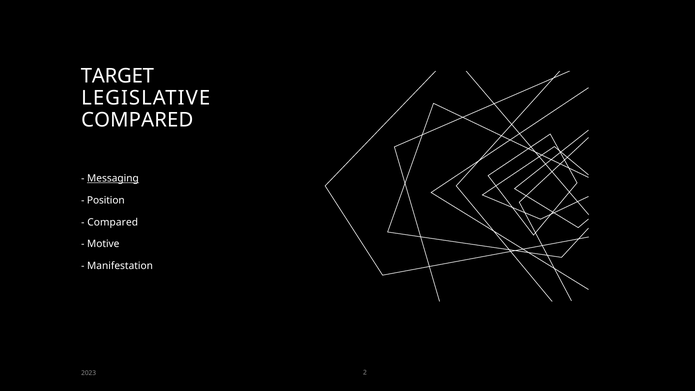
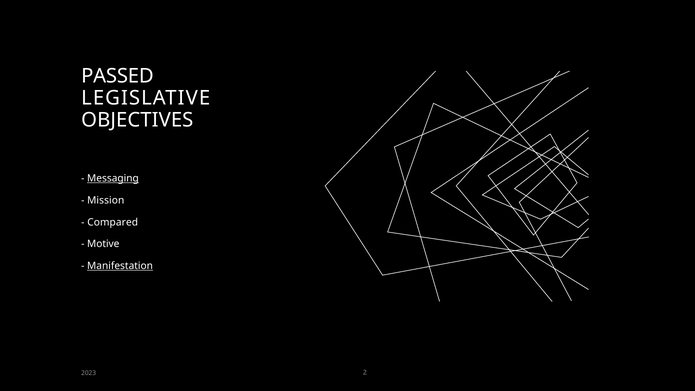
TARGET: TARGET -> PASSED (117, 76)
COMPARED: COMPARED -> OBJECTIVES (137, 120)
Position: Position -> Mission (106, 200)
Manifestation underline: none -> present (120, 266)
